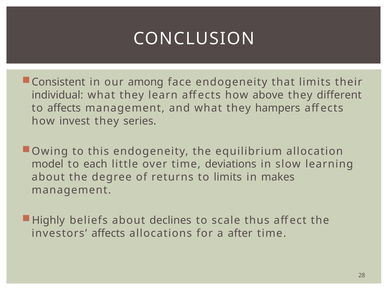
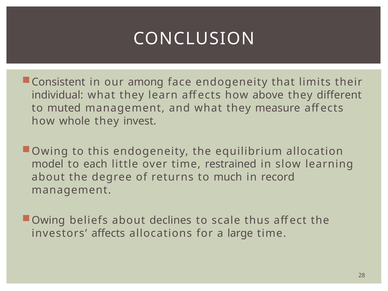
to affects: affects -> muted (64, 108)
hampers: hampers -> measure (278, 108)
invest: invest -> whole (75, 121)
series: series -> invest (140, 121)
deviations: deviations -> restrained (231, 164)
to limits: limits -> much (228, 177)
makes: makes -> record (278, 177)
Highly: Highly -> Owing (48, 220)
after: after -> large (240, 233)
